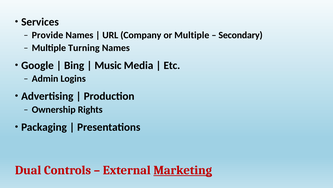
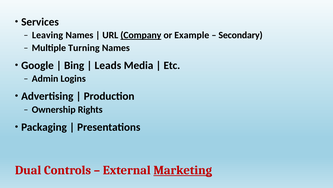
Provide: Provide -> Leaving (48, 35)
Company underline: none -> present (141, 35)
or Multiple: Multiple -> Example (192, 35)
Music: Music -> Leads (108, 65)
